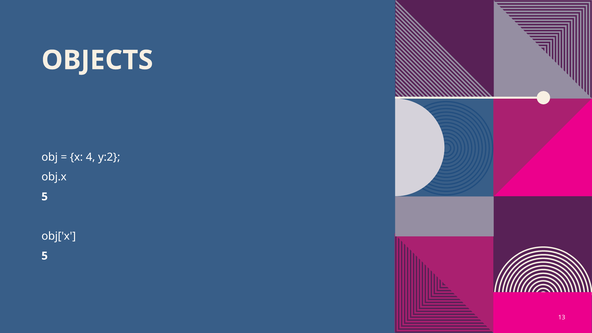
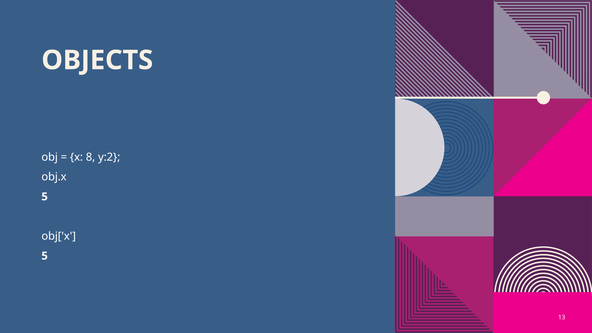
4: 4 -> 8 (91, 157)
